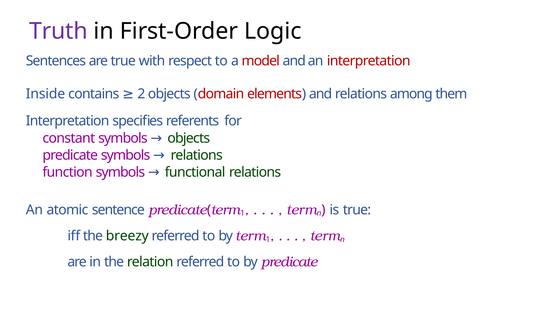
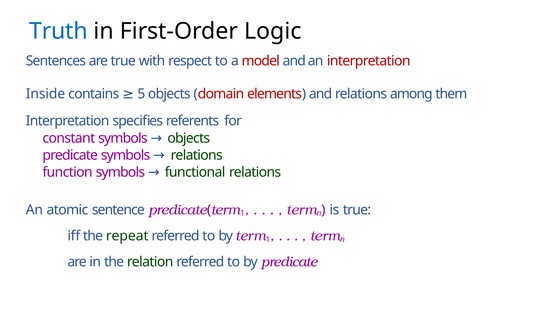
Truth colour: purple -> blue (58, 31)
2: 2 -> 5 (141, 94)
breezy: breezy -> repeat (127, 236)
